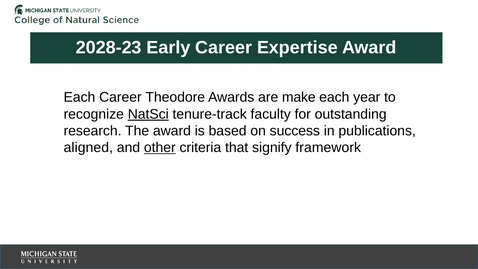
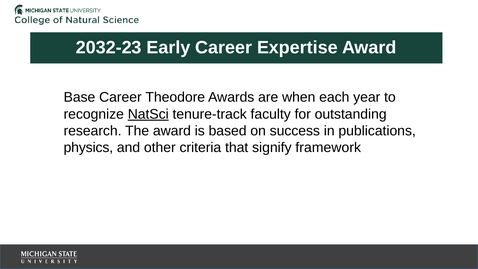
2028-23: 2028-23 -> 2032-23 (109, 48)
Each: Each -> Base (79, 97)
make: make -> when (299, 97)
aligned: aligned -> physics (88, 148)
other underline: present -> none (160, 148)
